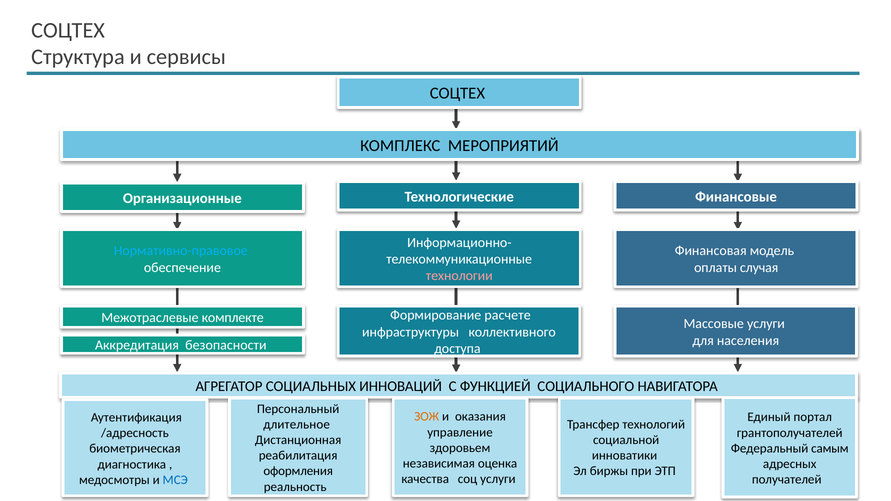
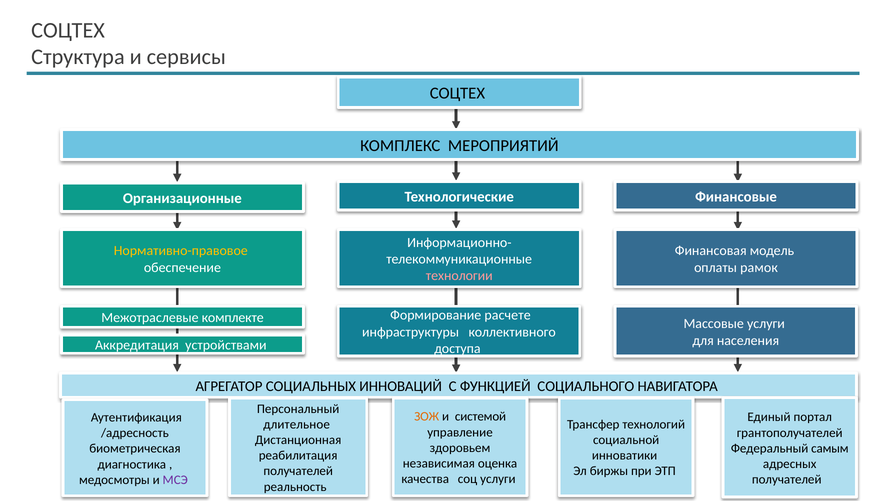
Нормативно-правовое colour: light blue -> yellow (181, 251)
случая: случая -> рамок (759, 268)
безопасности: безопасности -> устройствами (226, 345)
оказания: оказания -> системой (481, 417)
оформления: оформления -> получателей (298, 471)
МСЭ colour: blue -> purple (175, 480)
